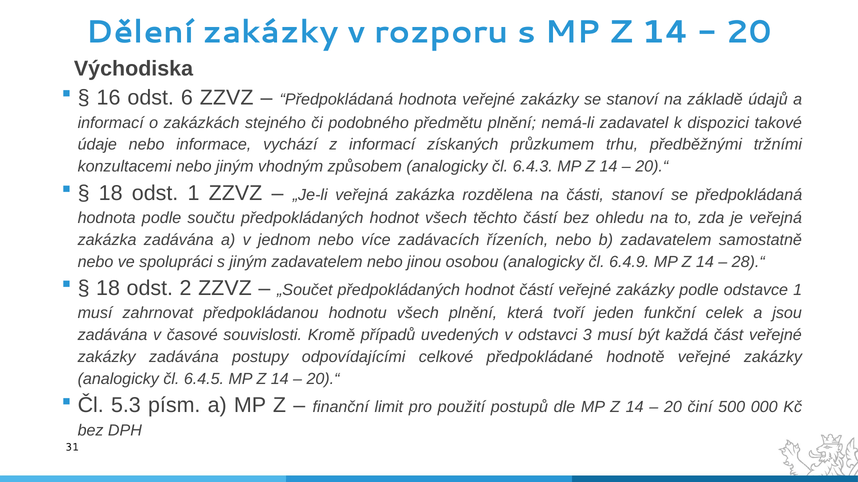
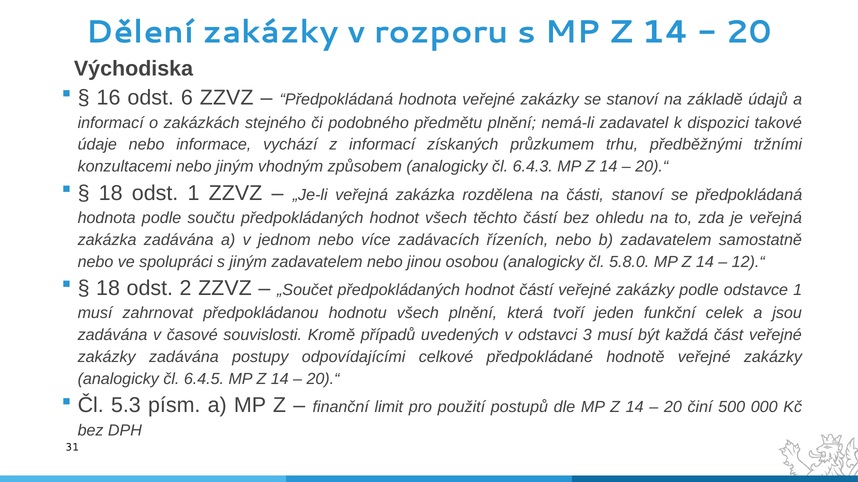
6.4.9: 6.4.9 -> 5.8.0 (629, 262)
28).“: 28).“ -> 12).“ (748, 262)
